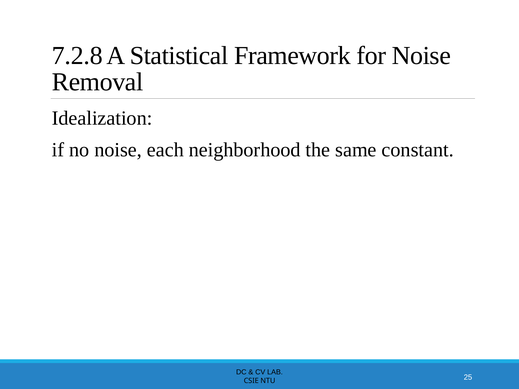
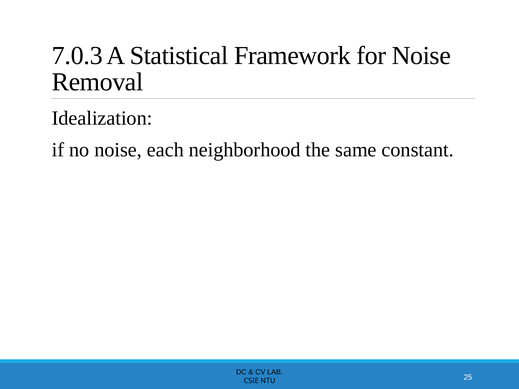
7.2.8: 7.2.8 -> 7.0.3 (77, 56)
